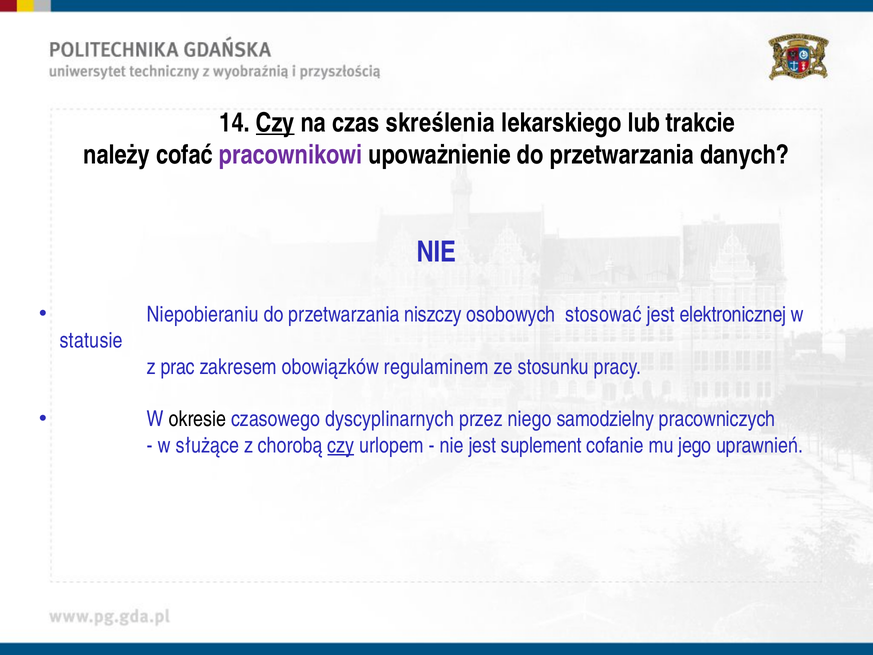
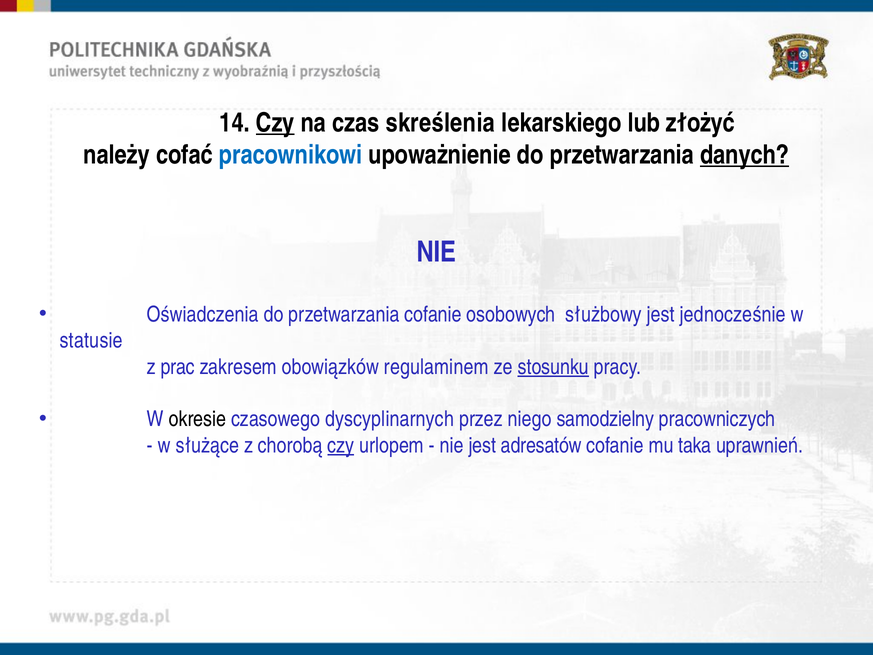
trakcie: trakcie -> złożyć (700, 123)
pracownikowi colour: purple -> blue (291, 155)
danych underline: none -> present (745, 155)
Niepobieraniu: Niepobieraniu -> Oświadczenia (203, 314)
przetwarzania niszczy: niszczy -> cofanie (433, 314)
stosować: stosować -> służbowy (604, 314)
elektronicznej: elektronicznej -> jednocześnie (733, 314)
stosunku underline: none -> present (553, 367)
suplement: suplement -> adresatów (541, 445)
jego: jego -> taka (695, 445)
